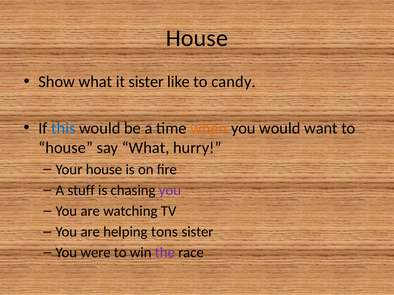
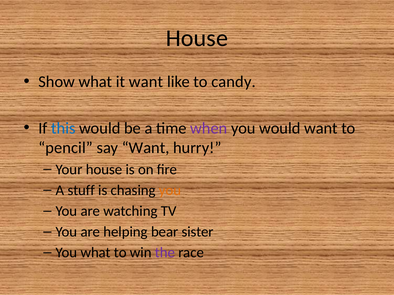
it sister: sister -> want (146, 82)
when colour: orange -> purple (209, 128)
house: house -> pencil (66, 148)
say What: What -> Want (146, 148)
you colour: purple -> orange (170, 191)
tons: tons -> bear (165, 232)
You were: were -> what (96, 253)
